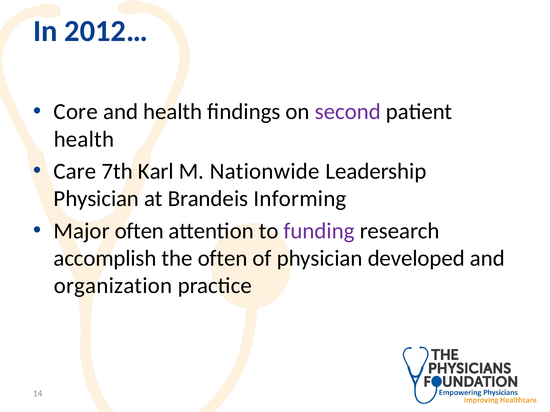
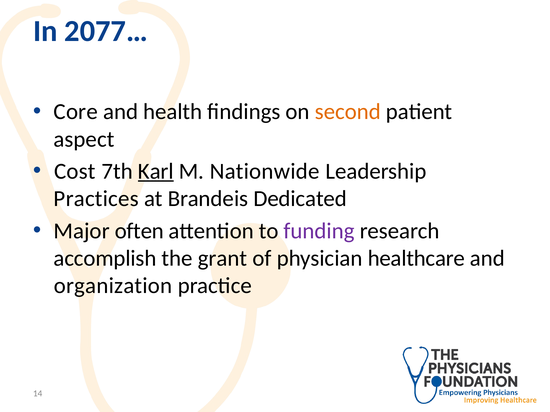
2012…: 2012… -> 2077… (106, 31)
second colour: purple -> orange (348, 112)
health: health -> aspect (84, 139)
Care: Care -> Cost (75, 171)
Karl underline: none -> present (156, 171)
Physician: Physician -> Practices (96, 199)
Informing: Informing -> Dedicated (300, 199)
the often: often -> grant (222, 259)
developed: developed -> healthcare (416, 259)
